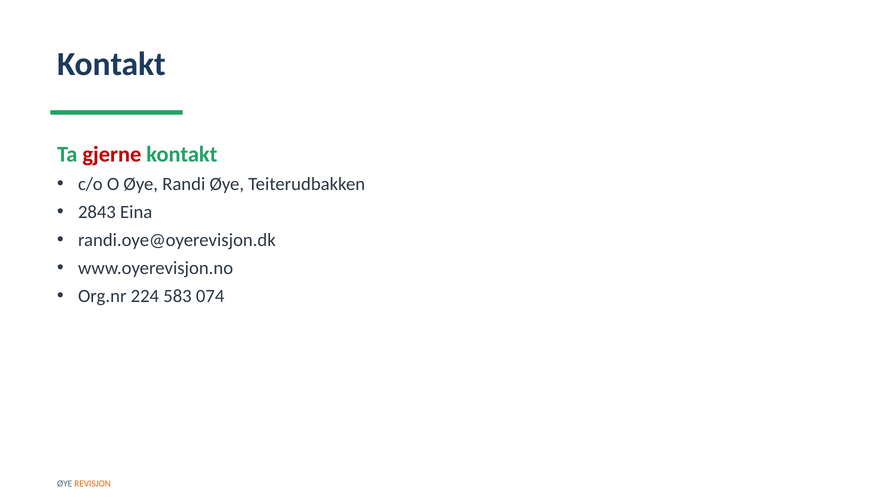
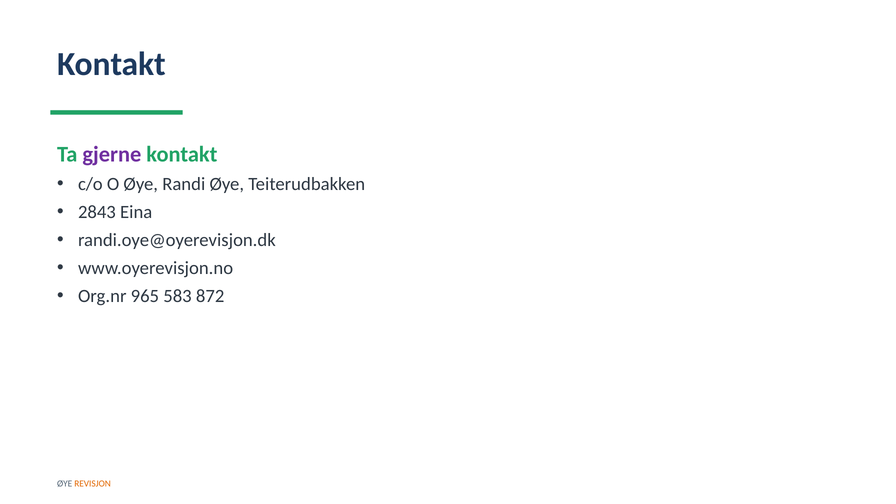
gjerne colour: red -> purple (112, 154)
224: 224 -> 965 (145, 296)
074: 074 -> 872 (210, 296)
